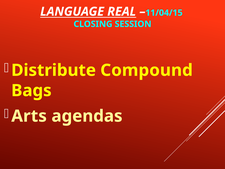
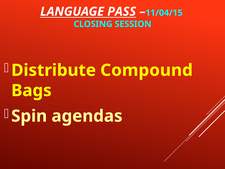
REAL: REAL -> PASS (122, 12)
Arts: Arts -> Spin (29, 116)
